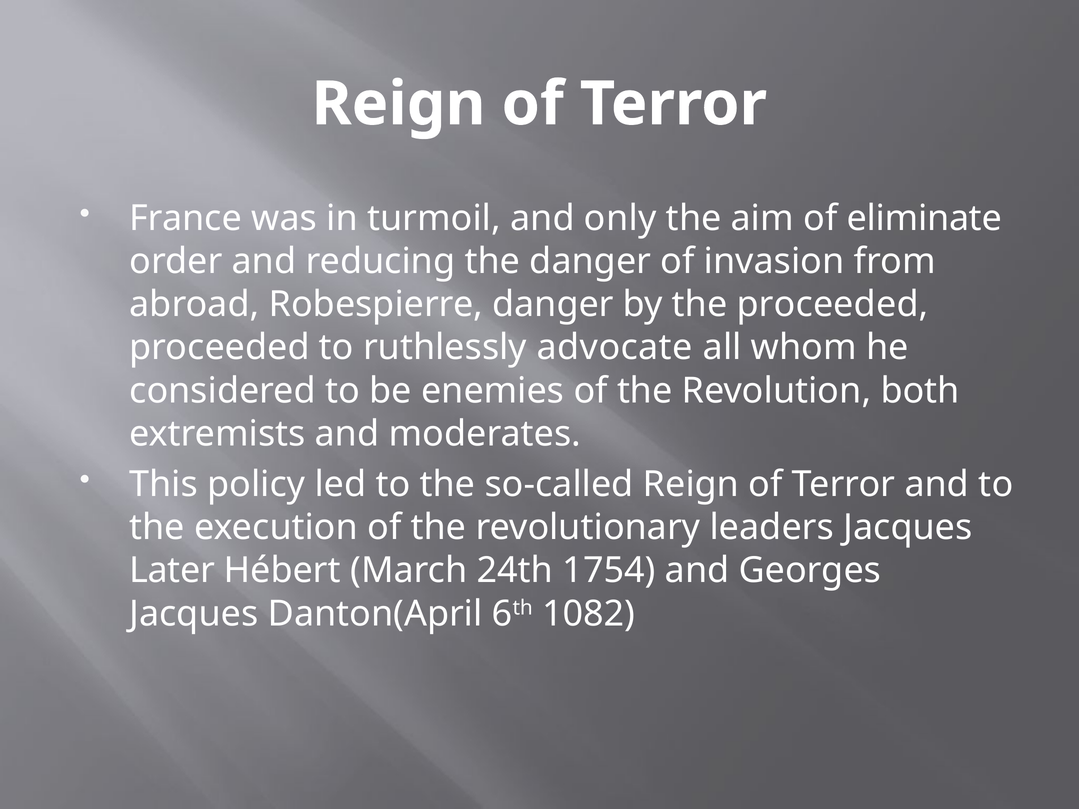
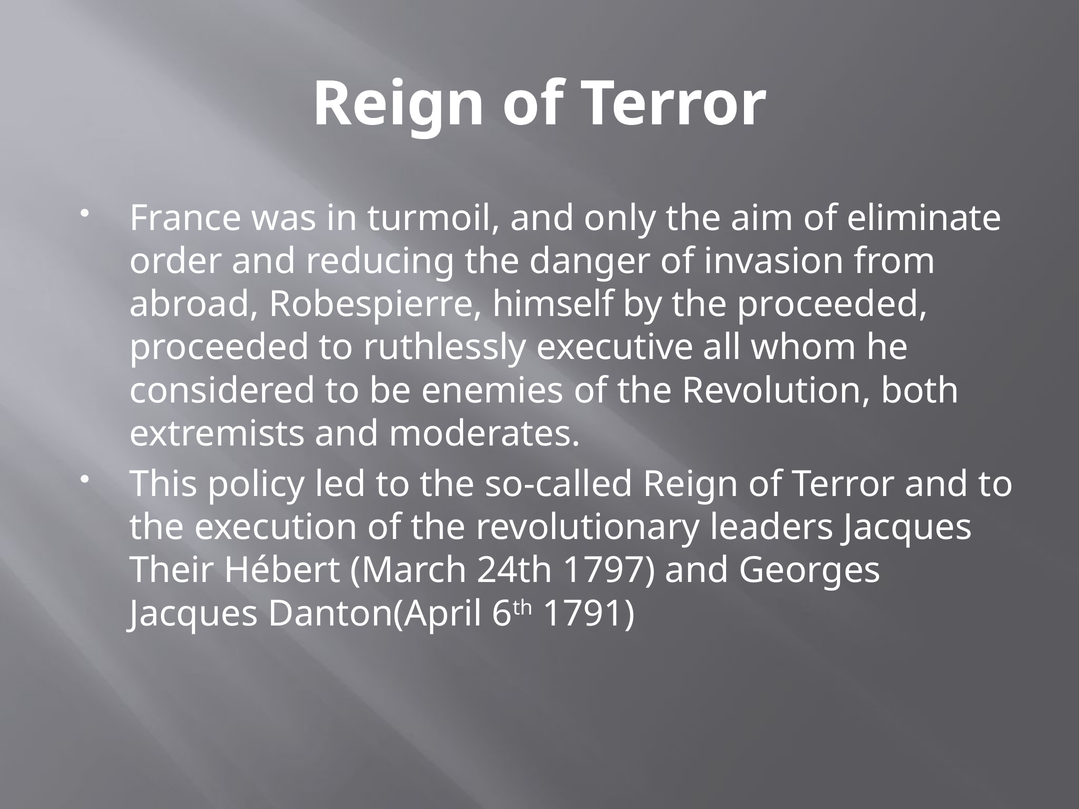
Robespierre danger: danger -> himself (553, 305)
advocate: advocate -> executive (615, 348)
Later: Later -> Their (172, 571)
1754: 1754 -> 1797 (609, 571)
1082: 1082 -> 1791 (589, 614)
